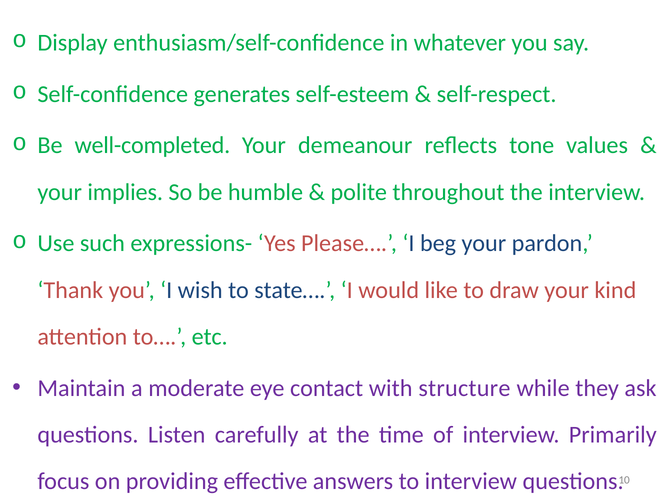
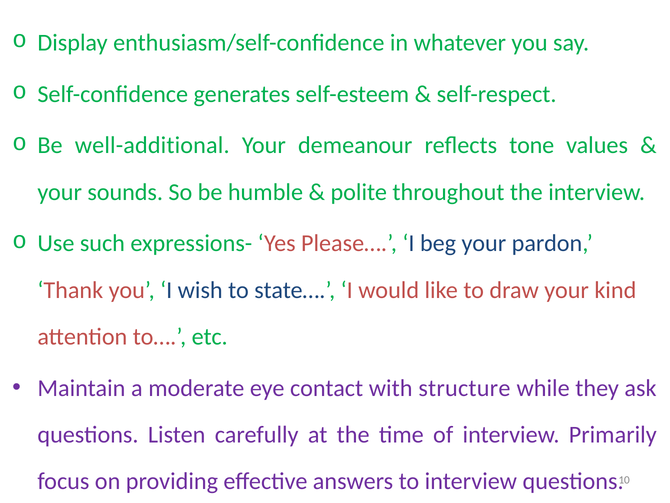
well-completed: well-completed -> well-additional (152, 145)
implies: implies -> sounds (125, 192)
